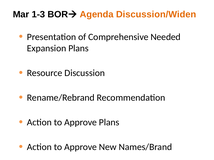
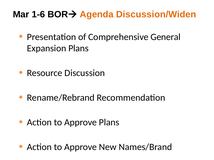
1-3: 1-3 -> 1-6 (38, 14)
Needed: Needed -> General (166, 37)
